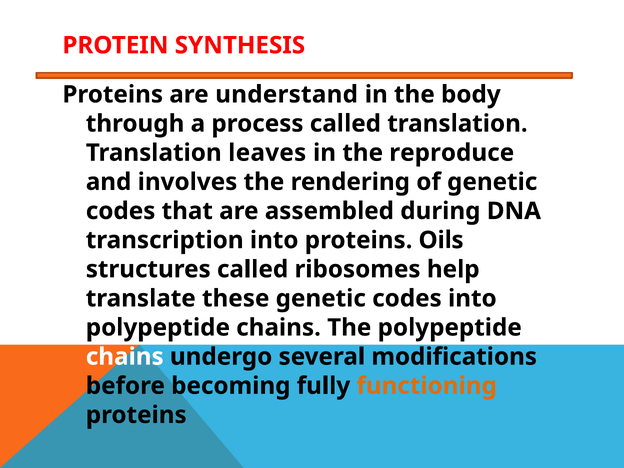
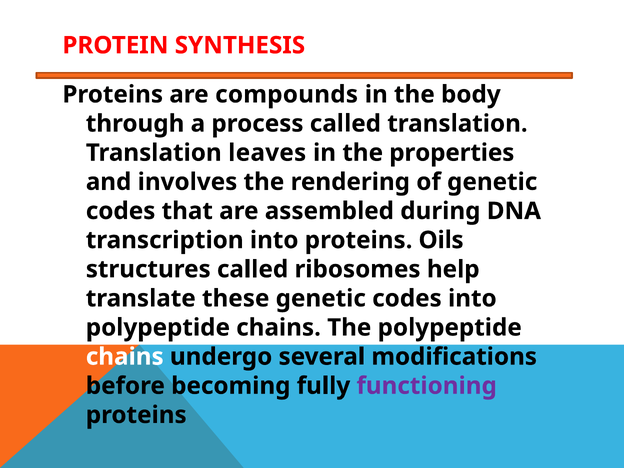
understand: understand -> compounds (287, 94)
reproduce: reproduce -> properties (452, 153)
functioning colour: orange -> purple (427, 386)
